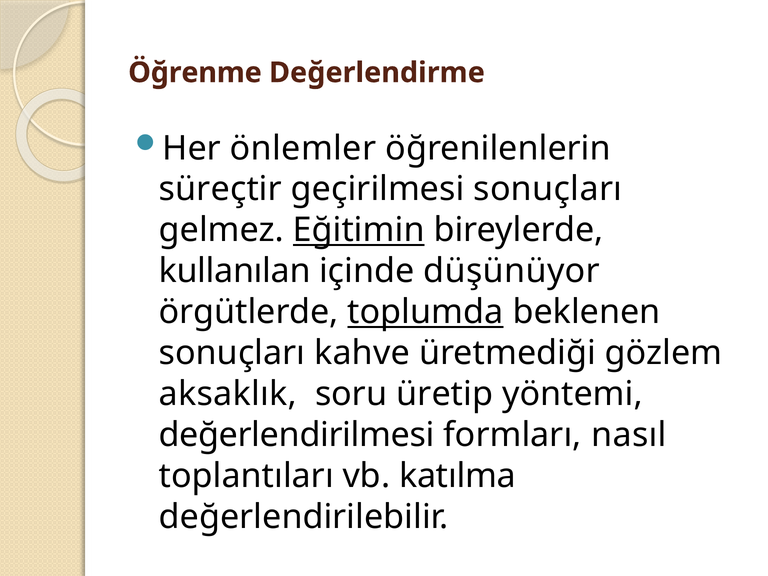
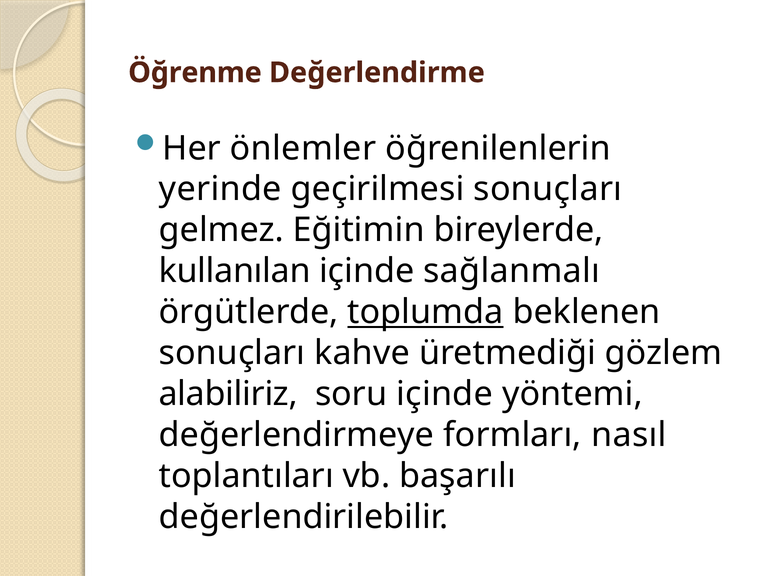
süreçtir: süreçtir -> yerinde (220, 189)
Eğitimin underline: present -> none (359, 230)
düşünüyor: düşünüyor -> sağlanmalı (512, 271)
aksaklık: aksaklık -> alabiliriz (228, 394)
soru üretip: üretip -> içinde (445, 394)
değerlendirilmesi: değerlendirilmesi -> değerlendirmeye (296, 435)
katılma: katılma -> başarılı (457, 476)
